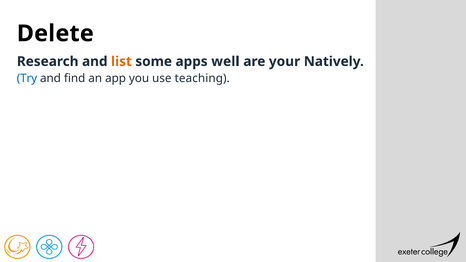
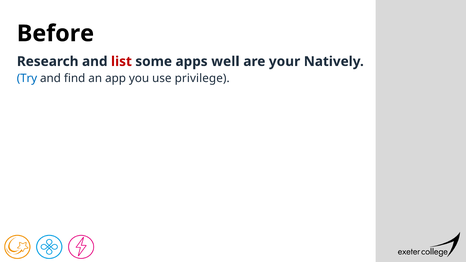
Delete: Delete -> Before (55, 34)
list colour: orange -> red (121, 61)
teaching: teaching -> privilege (202, 78)
